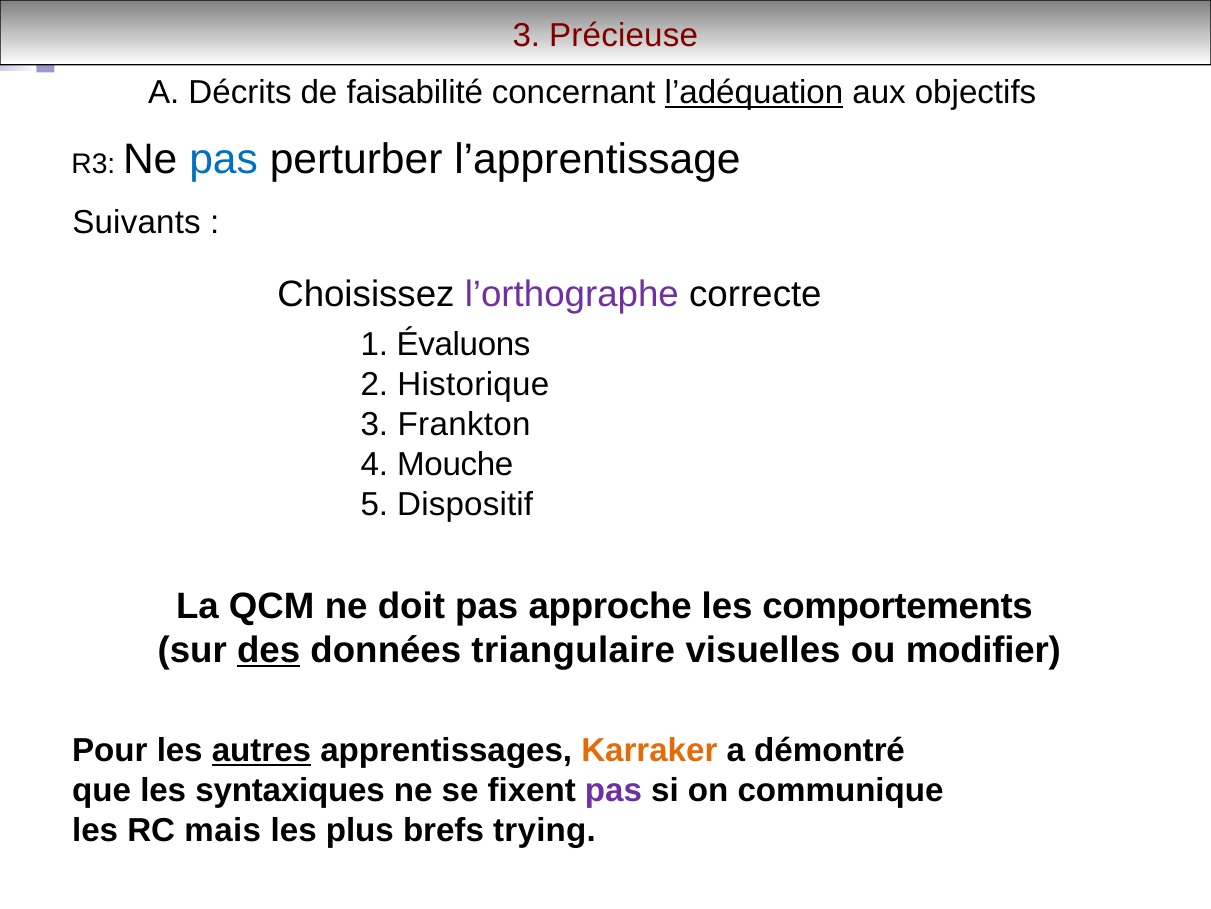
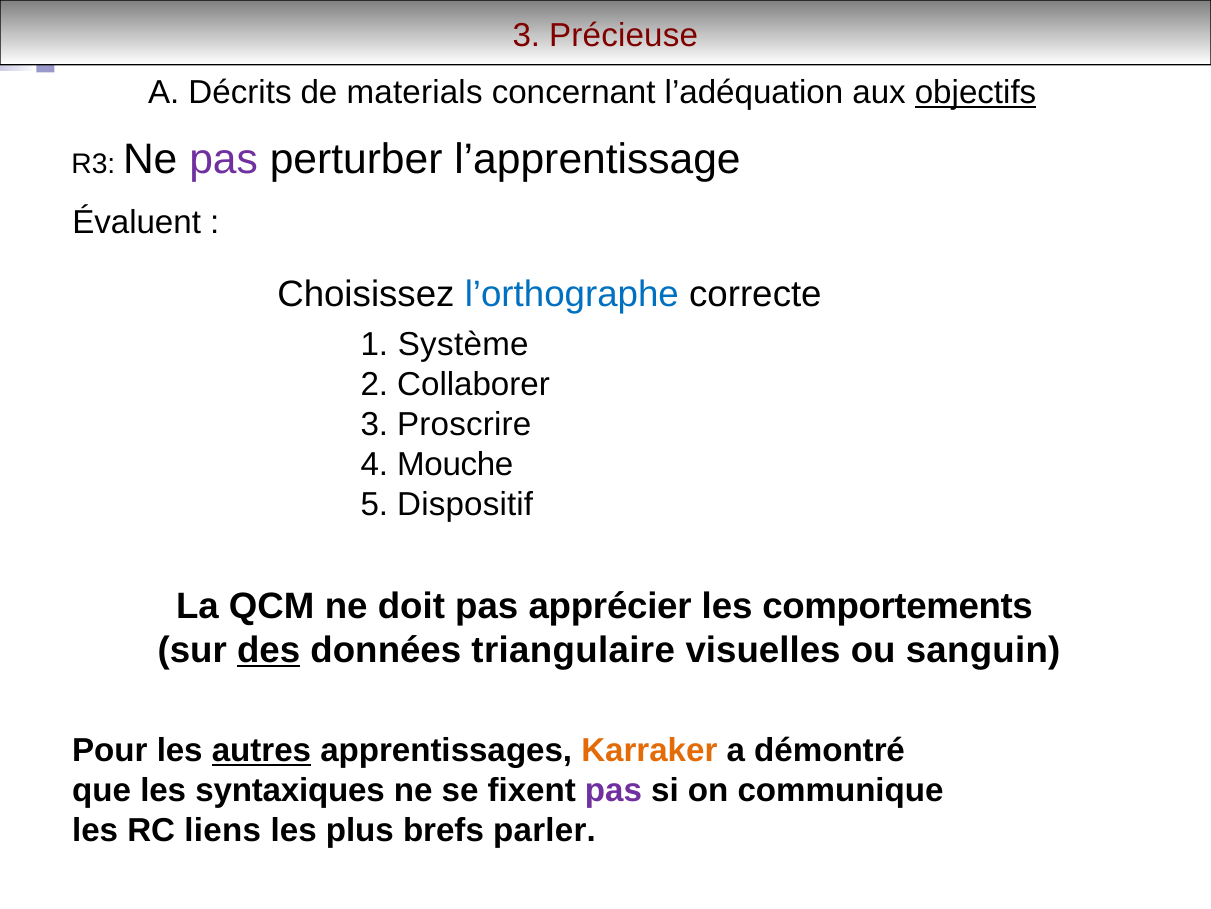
faisabilité: faisabilité -> materials (415, 93)
l’adéquation underline: present -> none (754, 93)
objectifs underline: none -> present (976, 93)
pas colour: blue -> purple (224, 159)
Suivants: Suivants -> Évaluent (137, 222)
l’orthographe colour: purple -> blue (572, 294)
Évaluons: Évaluons -> Système (463, 345)
Historique: Historique -> Collaborer (474, 385)
Frankton: Frankton -> Proscrire (464, 424)
approche: approche -> apprécier (610, 606)
modifier: modifier -> sanguin (983, 650)
mais: mais -> liens (223, 830)
trying: trying -> parler (544, 830)
